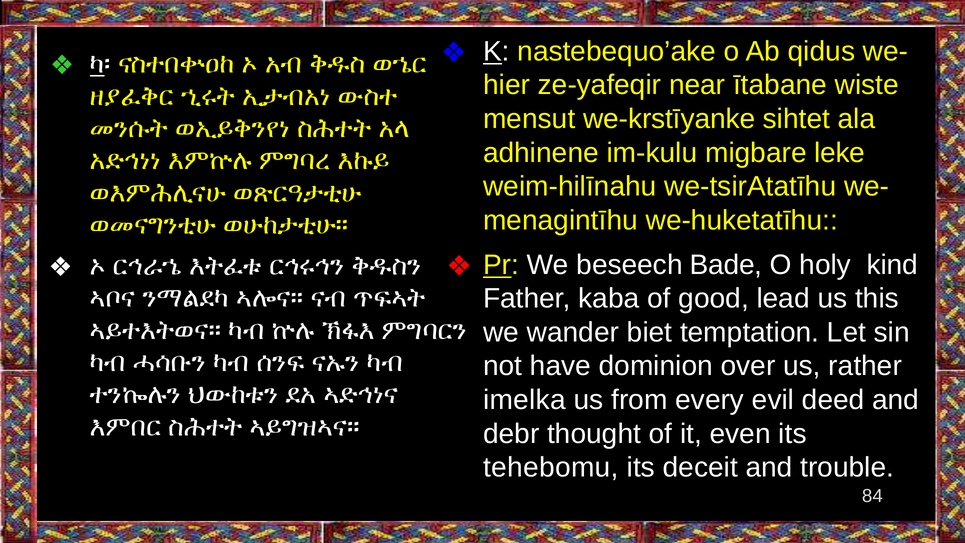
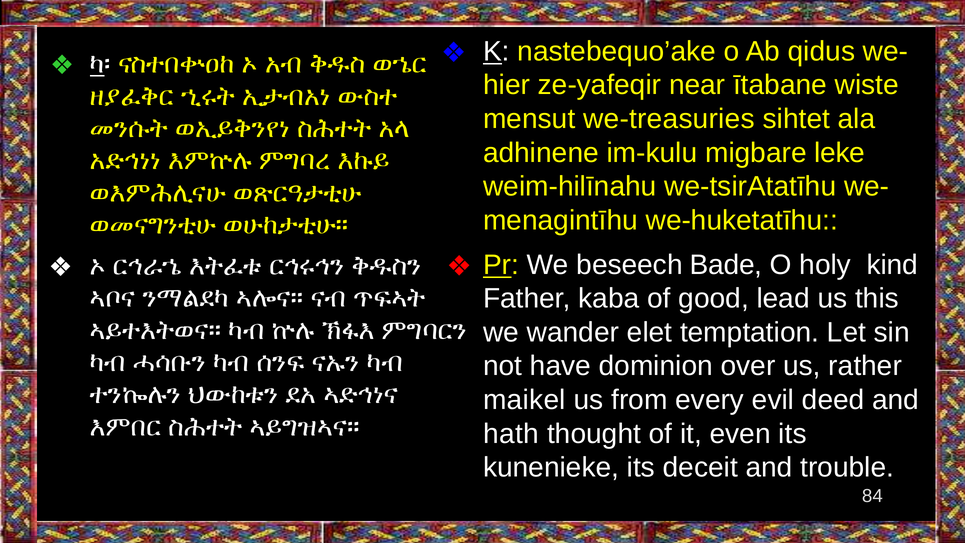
we-krstīyanke: we-krstīyanke -> we-treasuries (669, 119)
biet: biet -> elet (650, 332)
imelka: imelka -> maikel (524, 400)
debr: debr -> hath (511, 434)
tehebomu: tehebomu -> kunenieke (551, 467)
